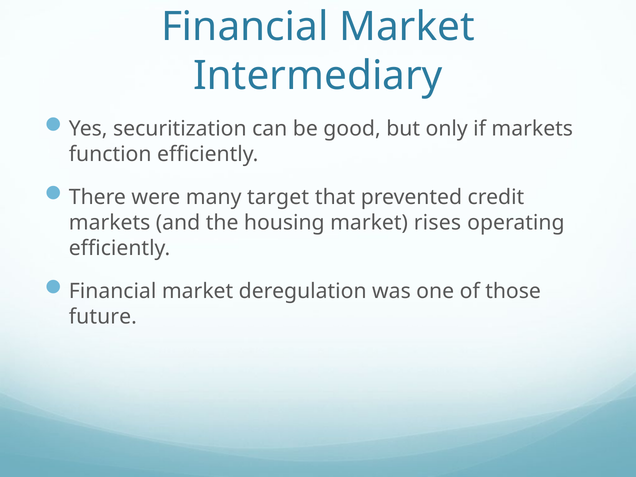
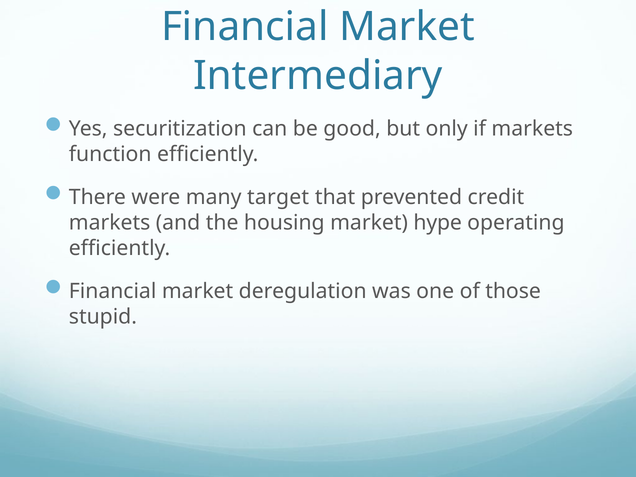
rises: rises -> hype (438, 223)
future: future -> stupid (103, 317)
